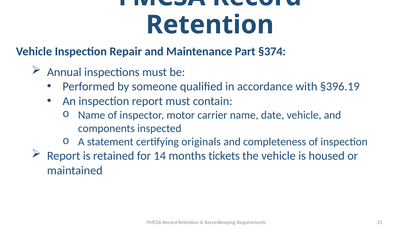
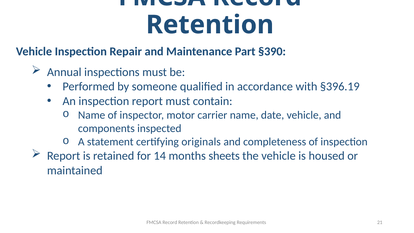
§374: §374 -> §390 (272, 51)
tickets: tickets -> sheets (224, 156)
